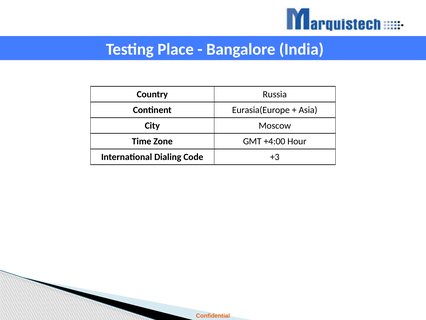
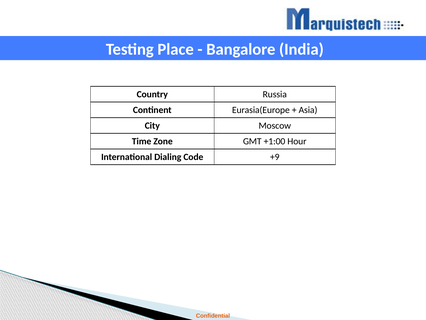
+4:00: +4:00 -> +1:00 (274, 141)
+3: +3 -> +9 (275, 157)
